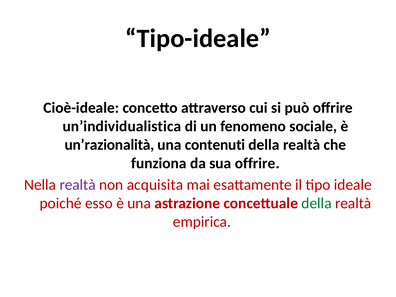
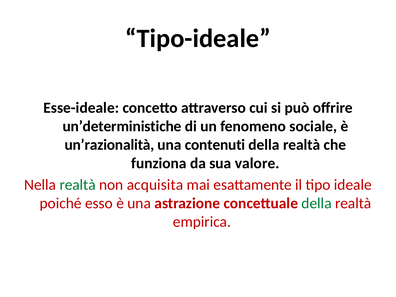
Cioè-ideale: Cioè-ideale -> Esse-ideale (81, 108)
un’individualistica: un’individualistica -> un’deterministiche (122, 126)
sua offrire: offrire -> valore (257, 163)
realtà colour: purple -> green (78, 185)
